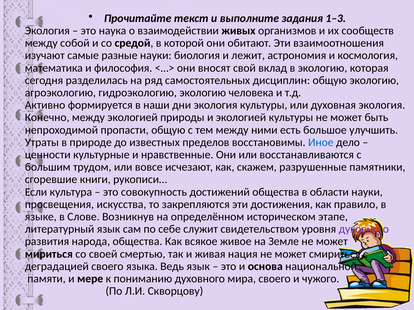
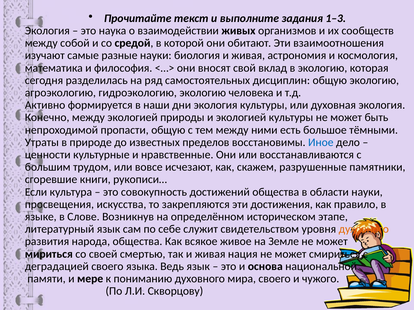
биология и лежит: лежит -> живая (248, 56)
улучшить: улучшить -> тёмными (374, 130)
духовного colour: purple -> orange (364, 229)
